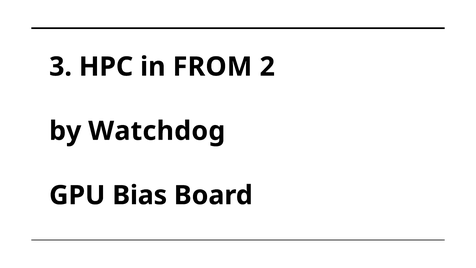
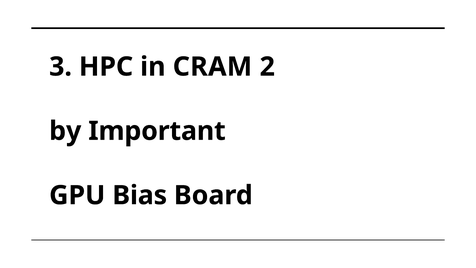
FROM: FROM -> CRAM (212, 67)
Watchdog: Watchdog -> Important (157, 131)
